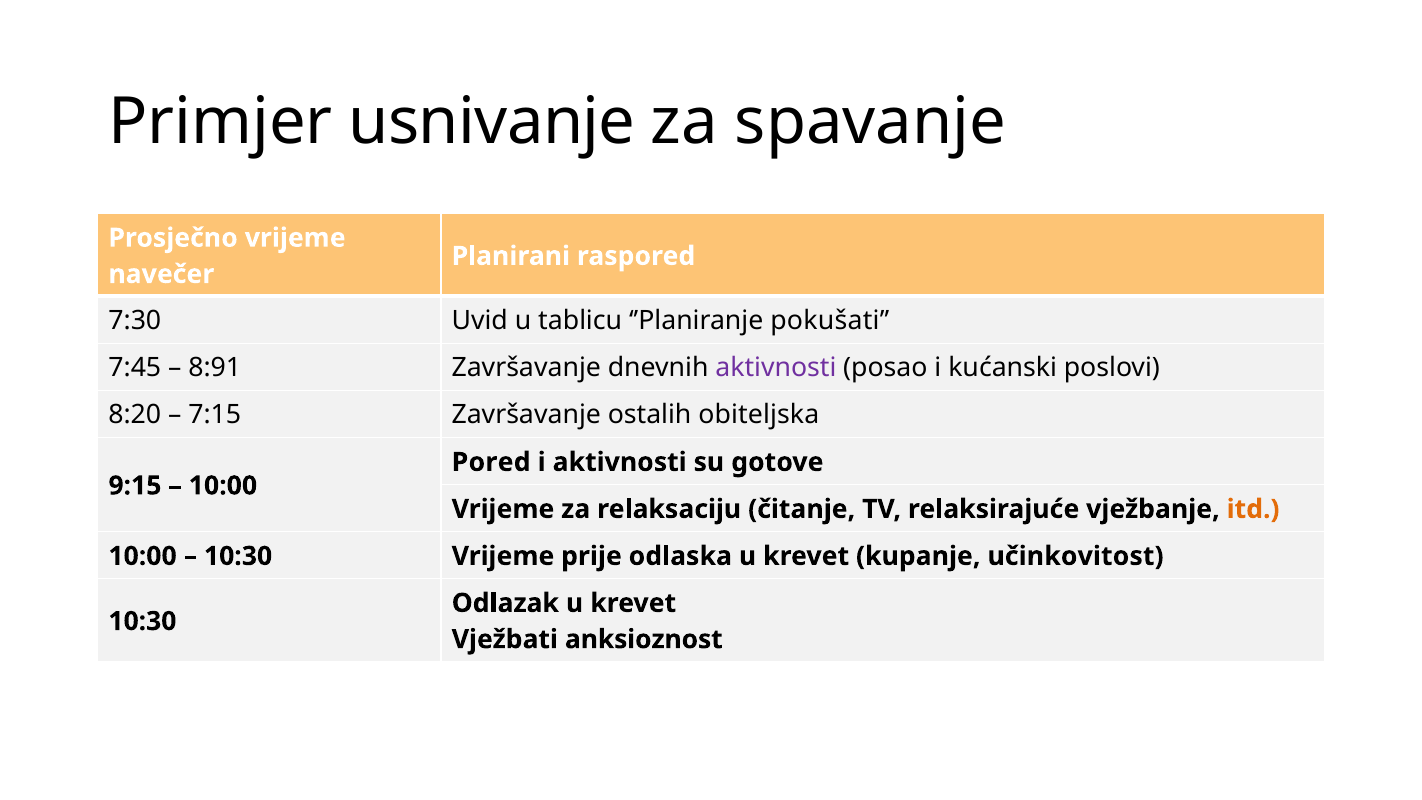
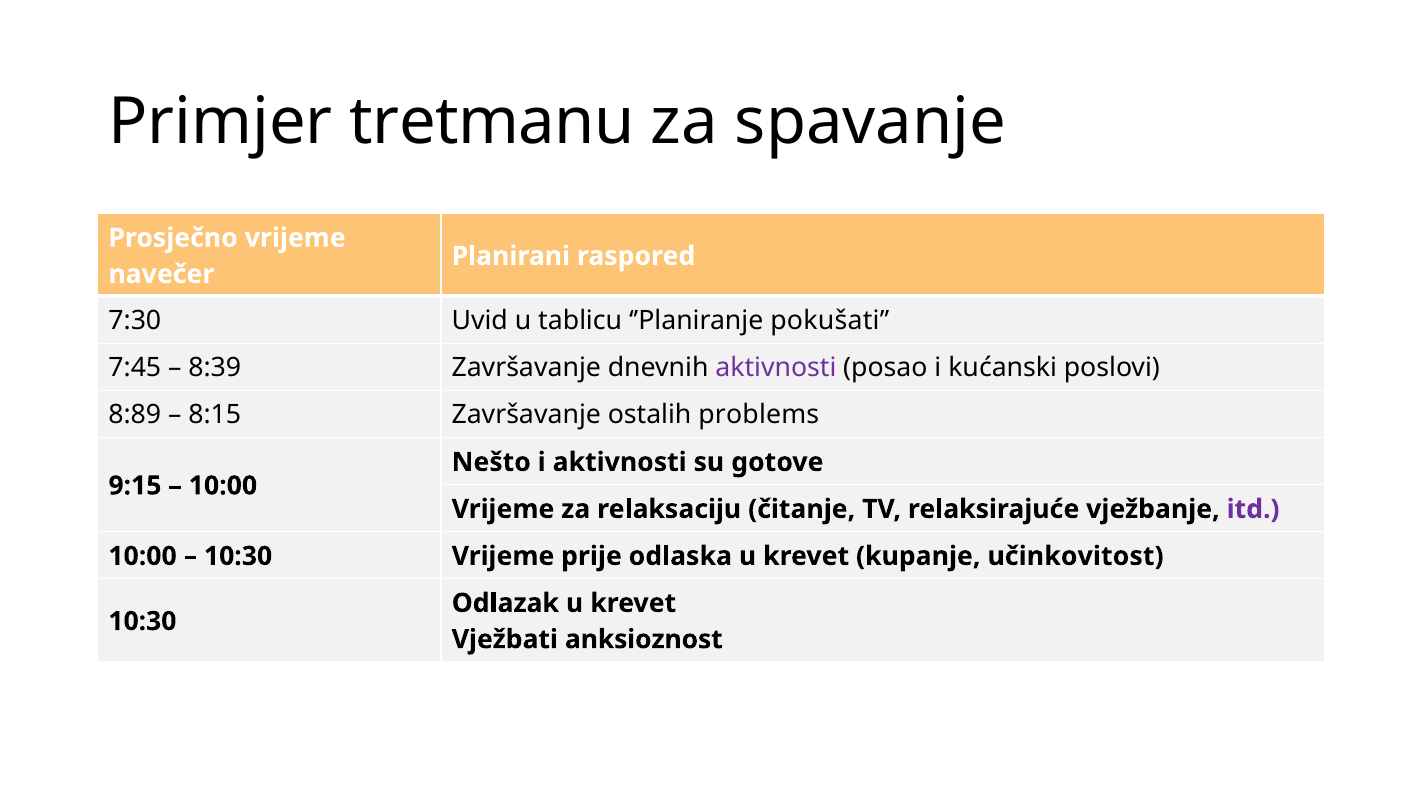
usnivanje: usnivanje -> tretmanu (492, 122)
8:91: 8:91 -> 8:39 (215, 368)
8:20: 8:20 -> 8:89 (135, 415)
7:15: 7:15 -> 8:15 (215, 415)
obiteljska: obiteljska -> problems (759, 415)
Pored: Pored -> Nešto (491, 462)
itd colour: orange -> purple (1253, 509)
